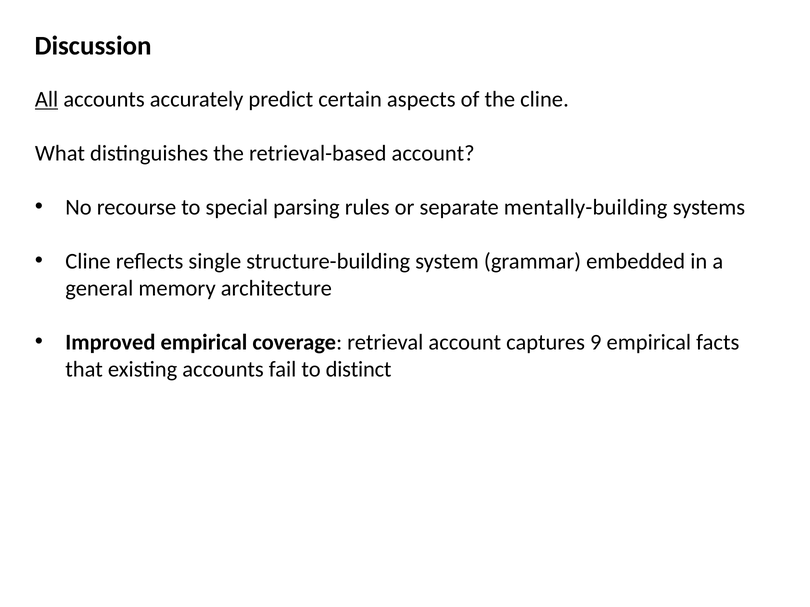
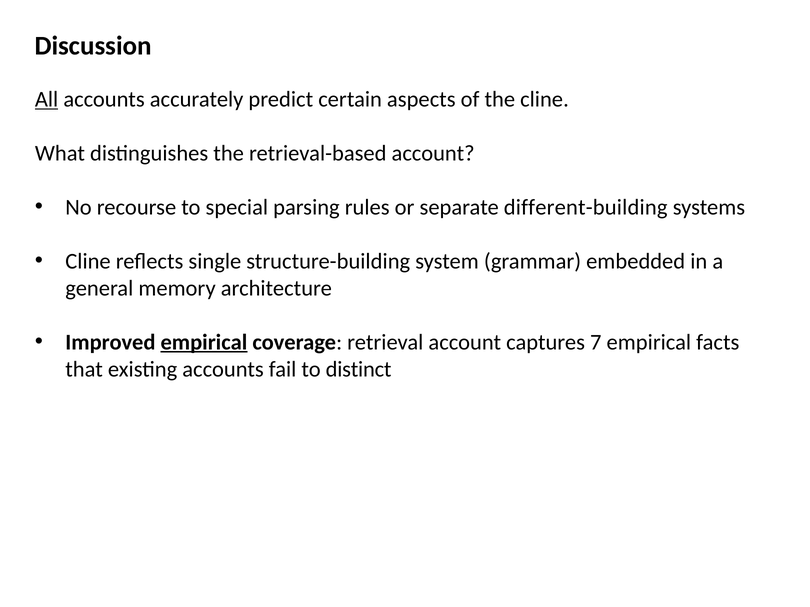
mentally-building: mentally-building -> different-building (586, 207)
empirical underline: none -> present (204, 342)
9: 9 -> 7 (596, 342)
